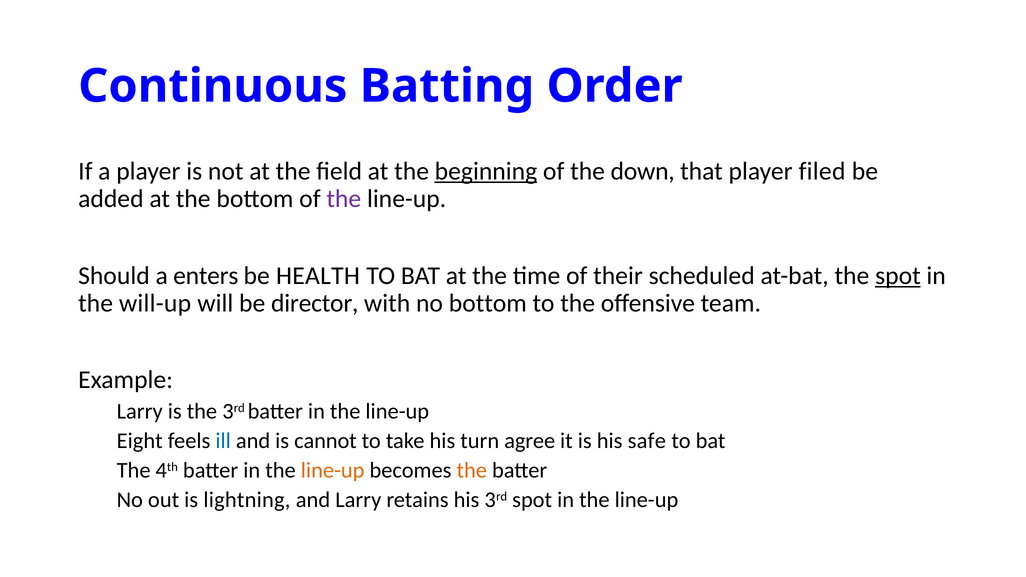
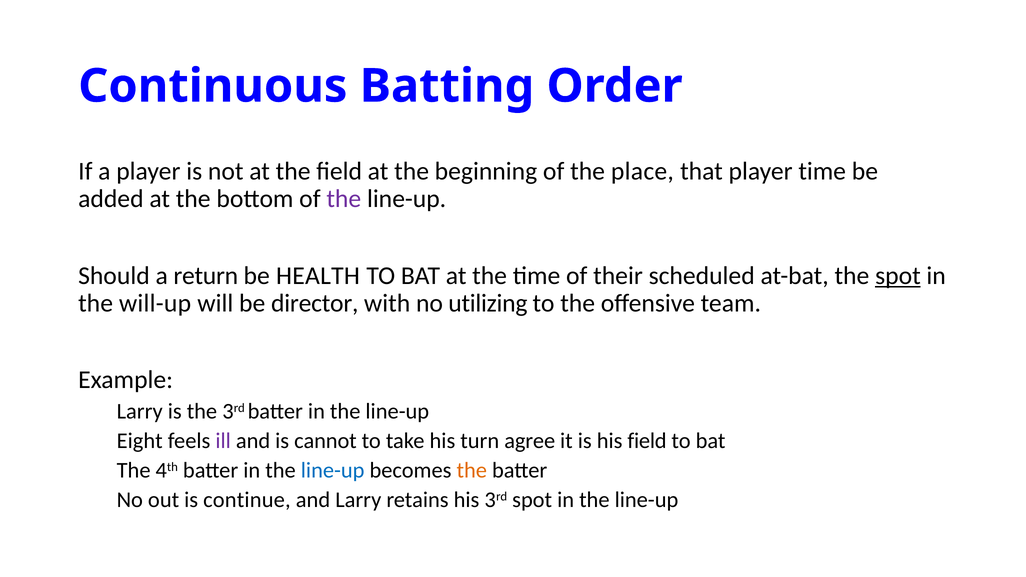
beginning underline: present -> none (486, 171)
down: down -> place (642, 171)
player filed: filed -> time (822, 171)
enters: enters -> return (206, 276)
no bottom: bottom -> utilizing (488, 303)
ill colour: blue -> purple (223, 441)
his safe: safe -> field (647, 441)
line-up colour: orange -> blue (333, 471)
lightning: lightning -> continue (247, 500)
